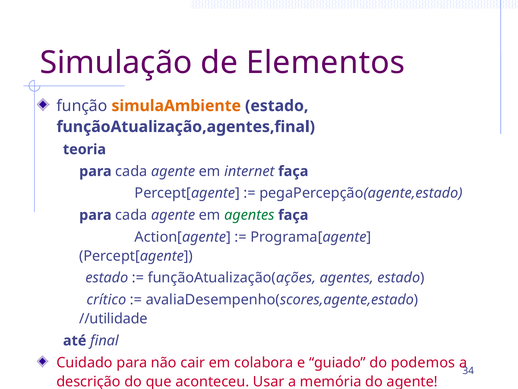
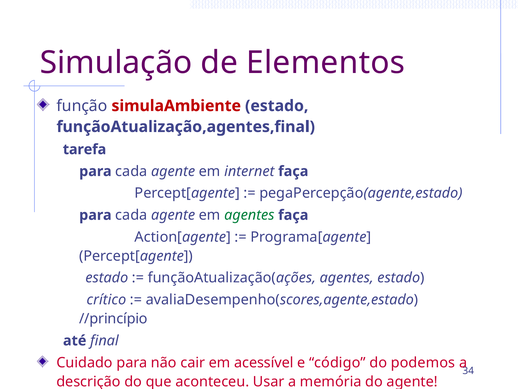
simulaAmbiente colour: orange -> red (176, 106)
teoria: teoria -> tarefa (85, 149)
//utilidade: //utilidade -> //princípio (113, 318)
colabora: colabora -> acessível (264, 362)
guiado: guiado -> código (337, 362)
